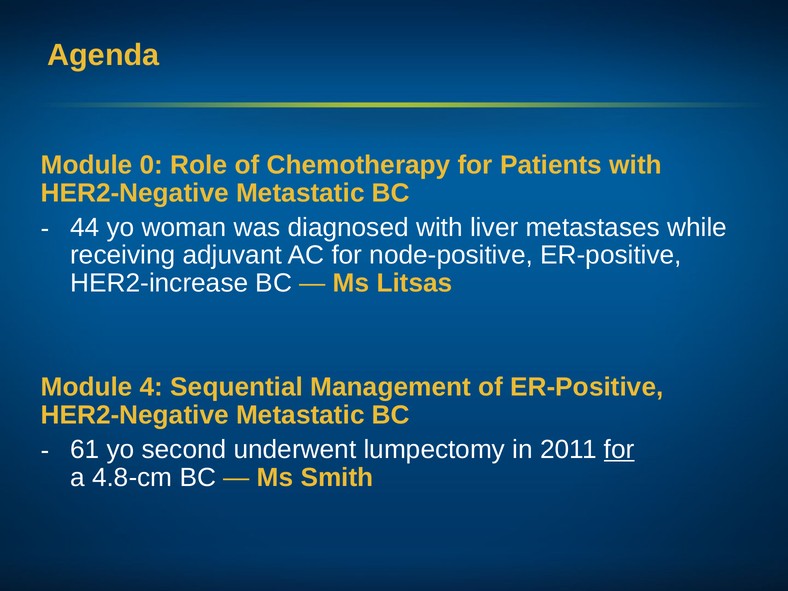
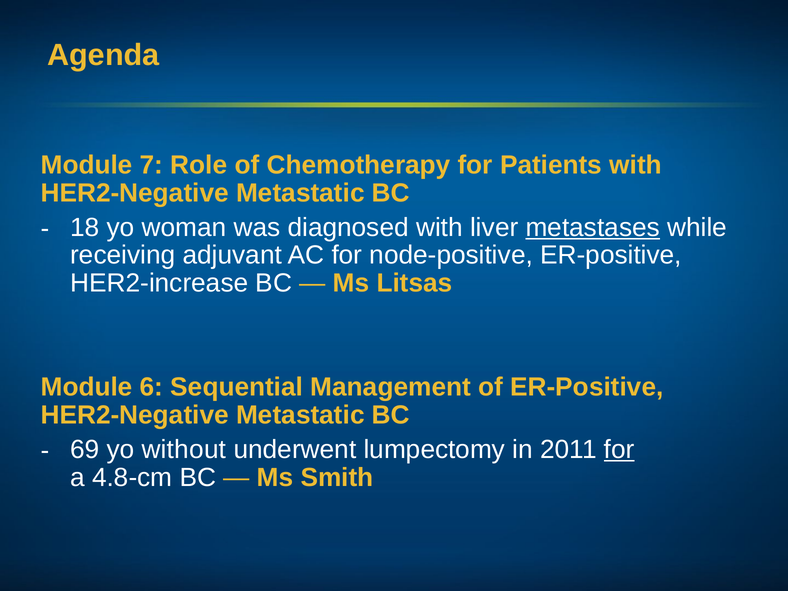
0: 0 -> 7 (151, 165)
44: 44 -> 18 (85, 227)
metastases underline: none -> present (593, 227)
4: 4 -> 6 (151, 387)
61: 61 -> 69 (85, 450)
second: second -> without (184, 450)
